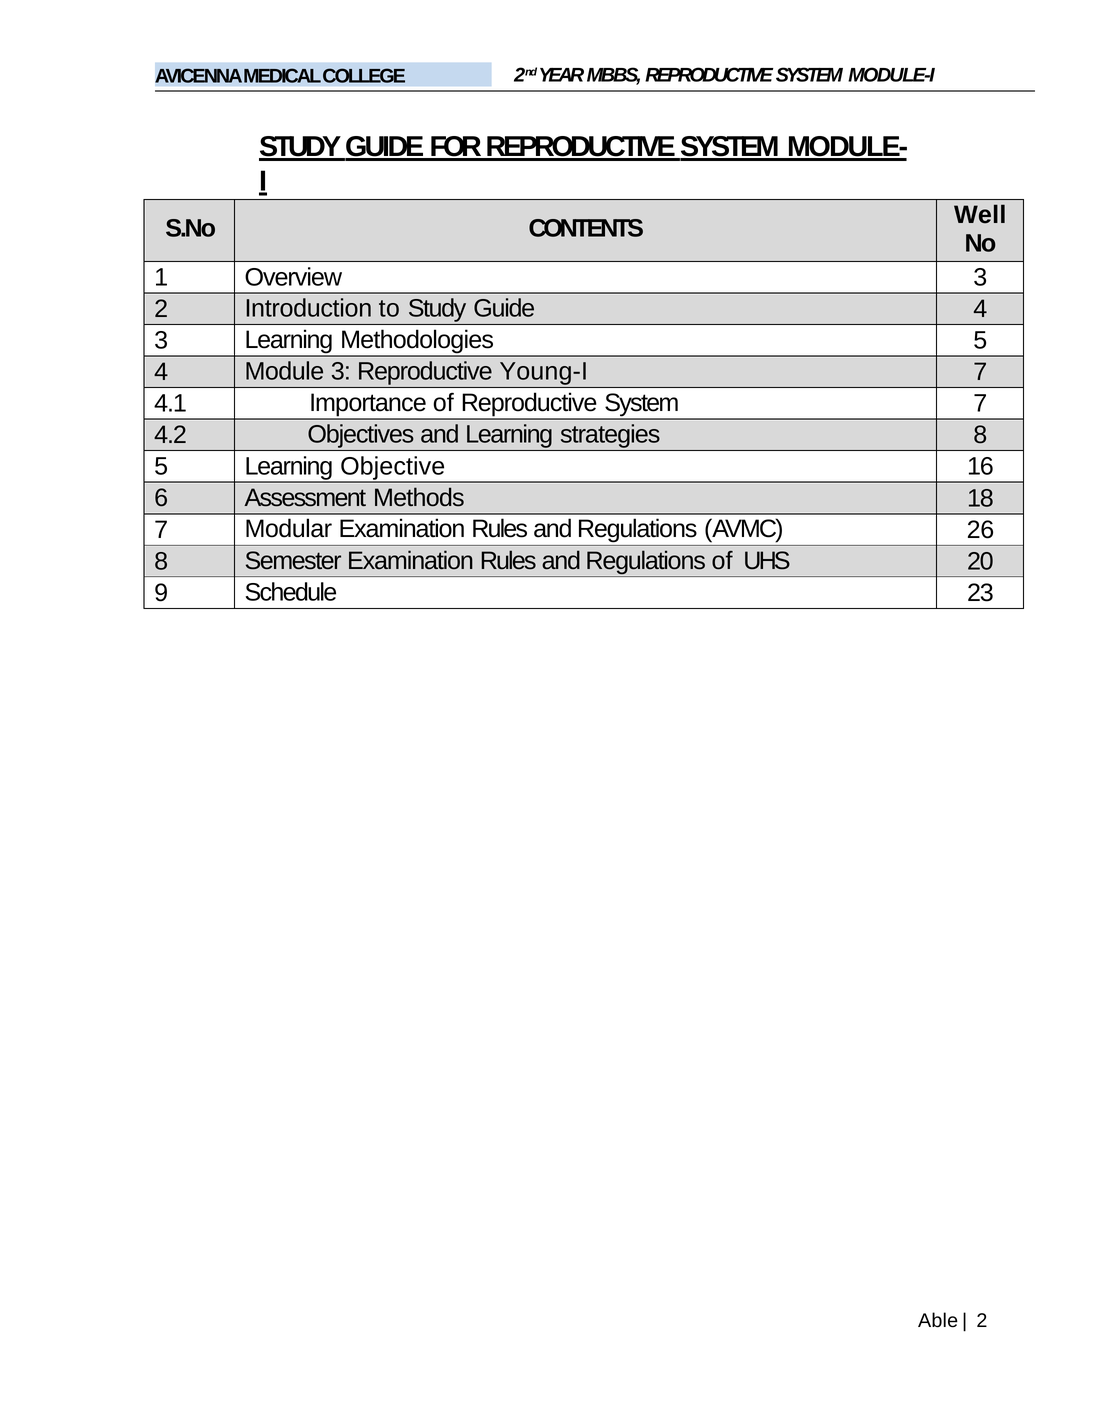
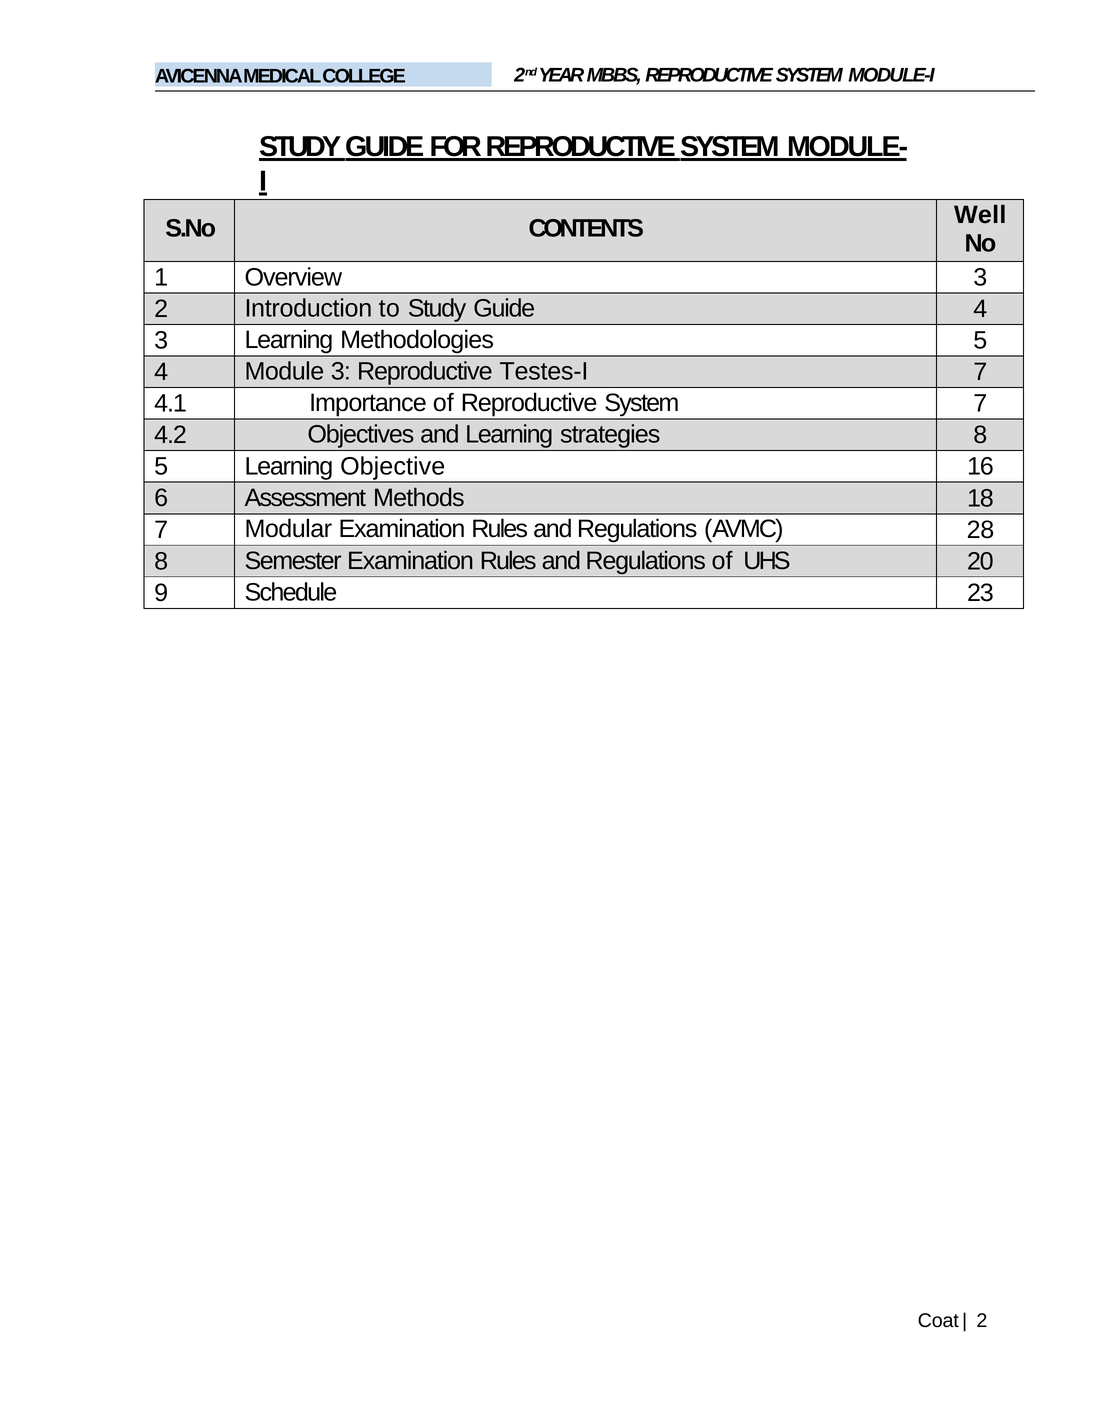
Young-I: Young-I -> Testes-I (544, 372)
26: 26 -> 28 (980, 530)
Able: Able -> Coat (938, 1321)
